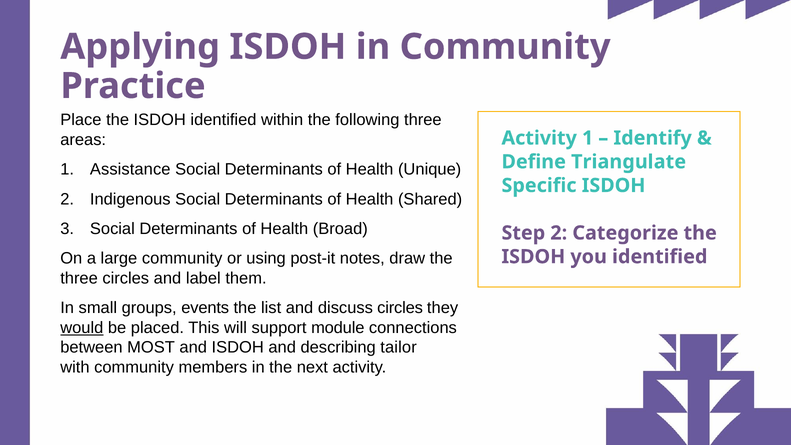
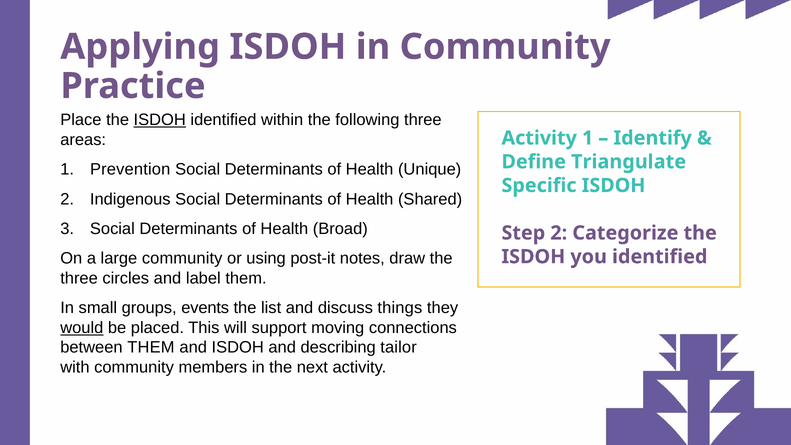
ISDOH underline: none -> present (160, 120)
Assistance: Assistance -> Prevention (130, 169)
discuss circles: circles -> things (400, 308)
module: module -> moving (338, 328)
between MOST: MOST -> THEM (151, 347)
